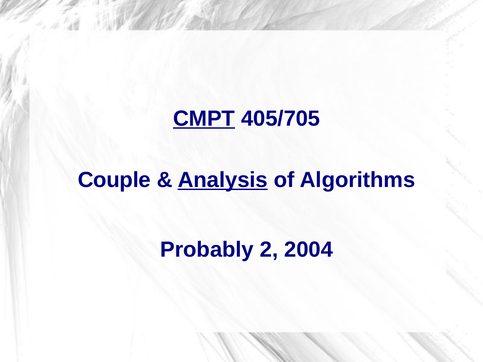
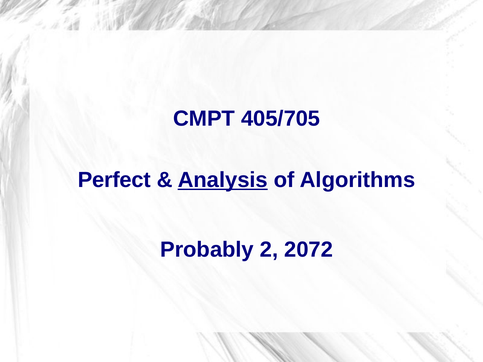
CMPT underline: present -> none (204, 119)
Couple: Couple -> Perfect (114, 180)
2004: 2004 -> 2072 (309, 250)
